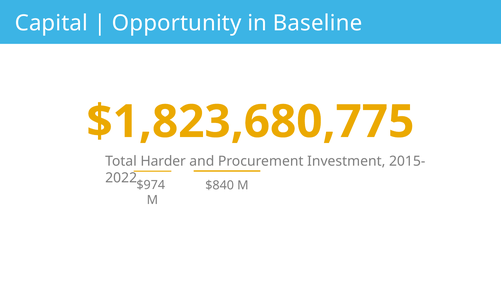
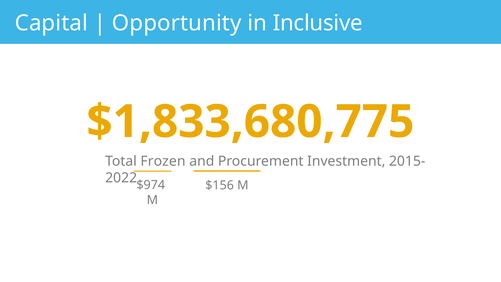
Baseline: Baseline -> Inclusive (318, 23)
$1,823,680,775: $1,823,680,775 -> $1,833,680,775 (250, 122)
Harder: Harder -> Frozen (163, 161)
$840: $840 -> $156 (220, 185)
